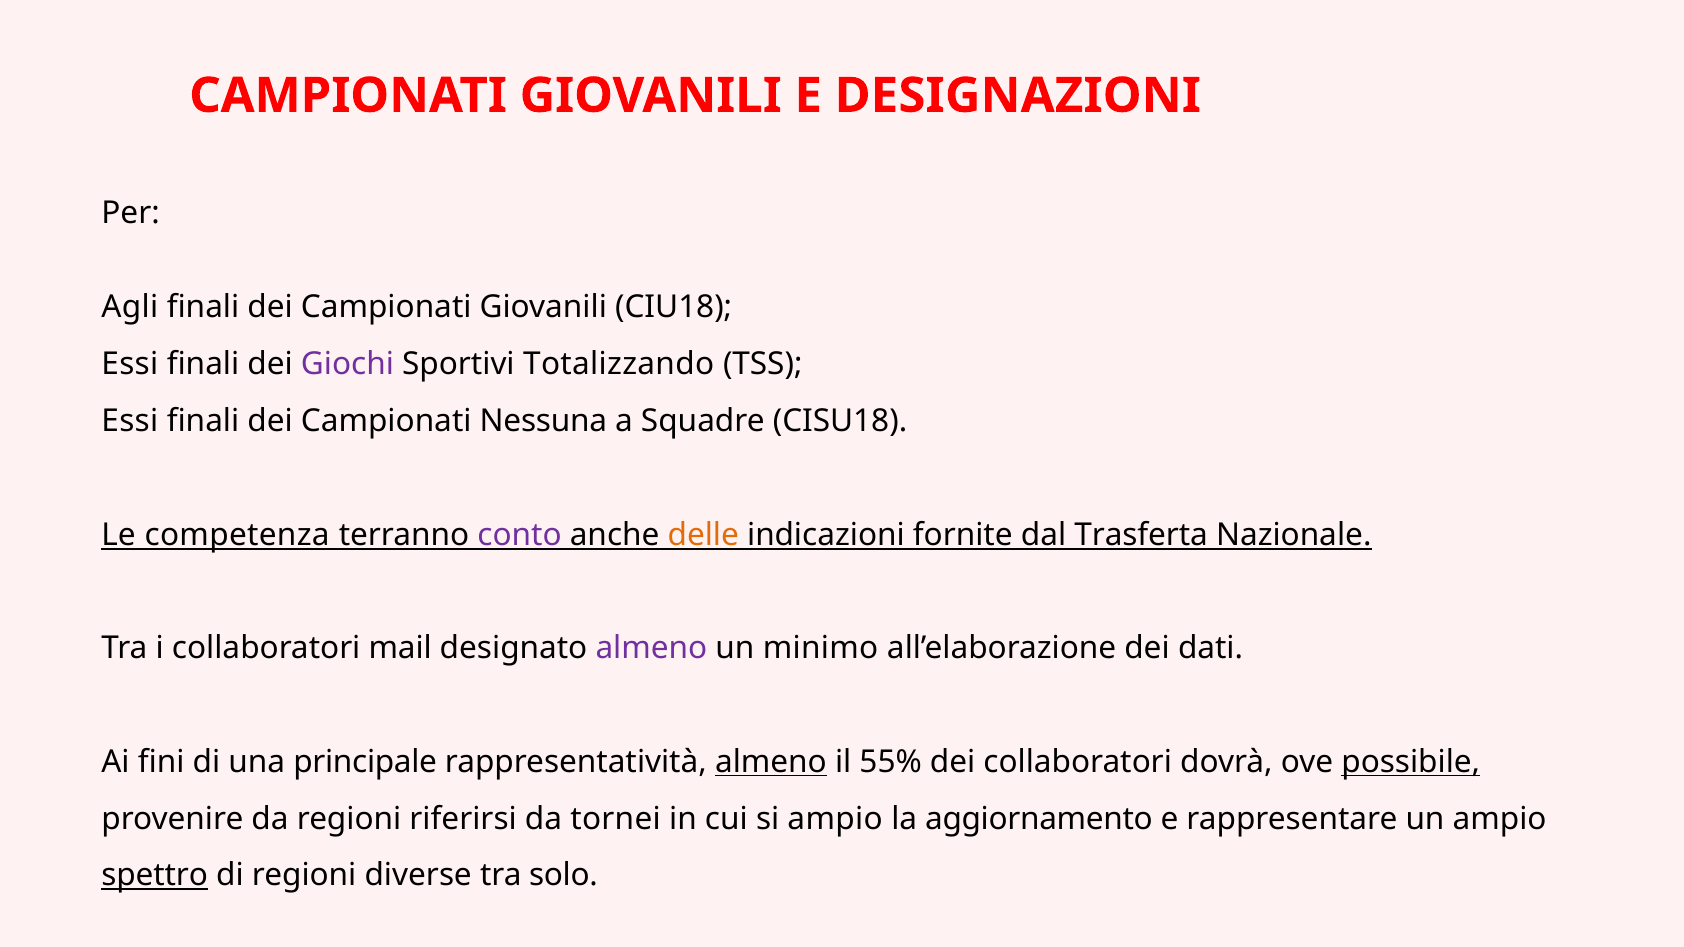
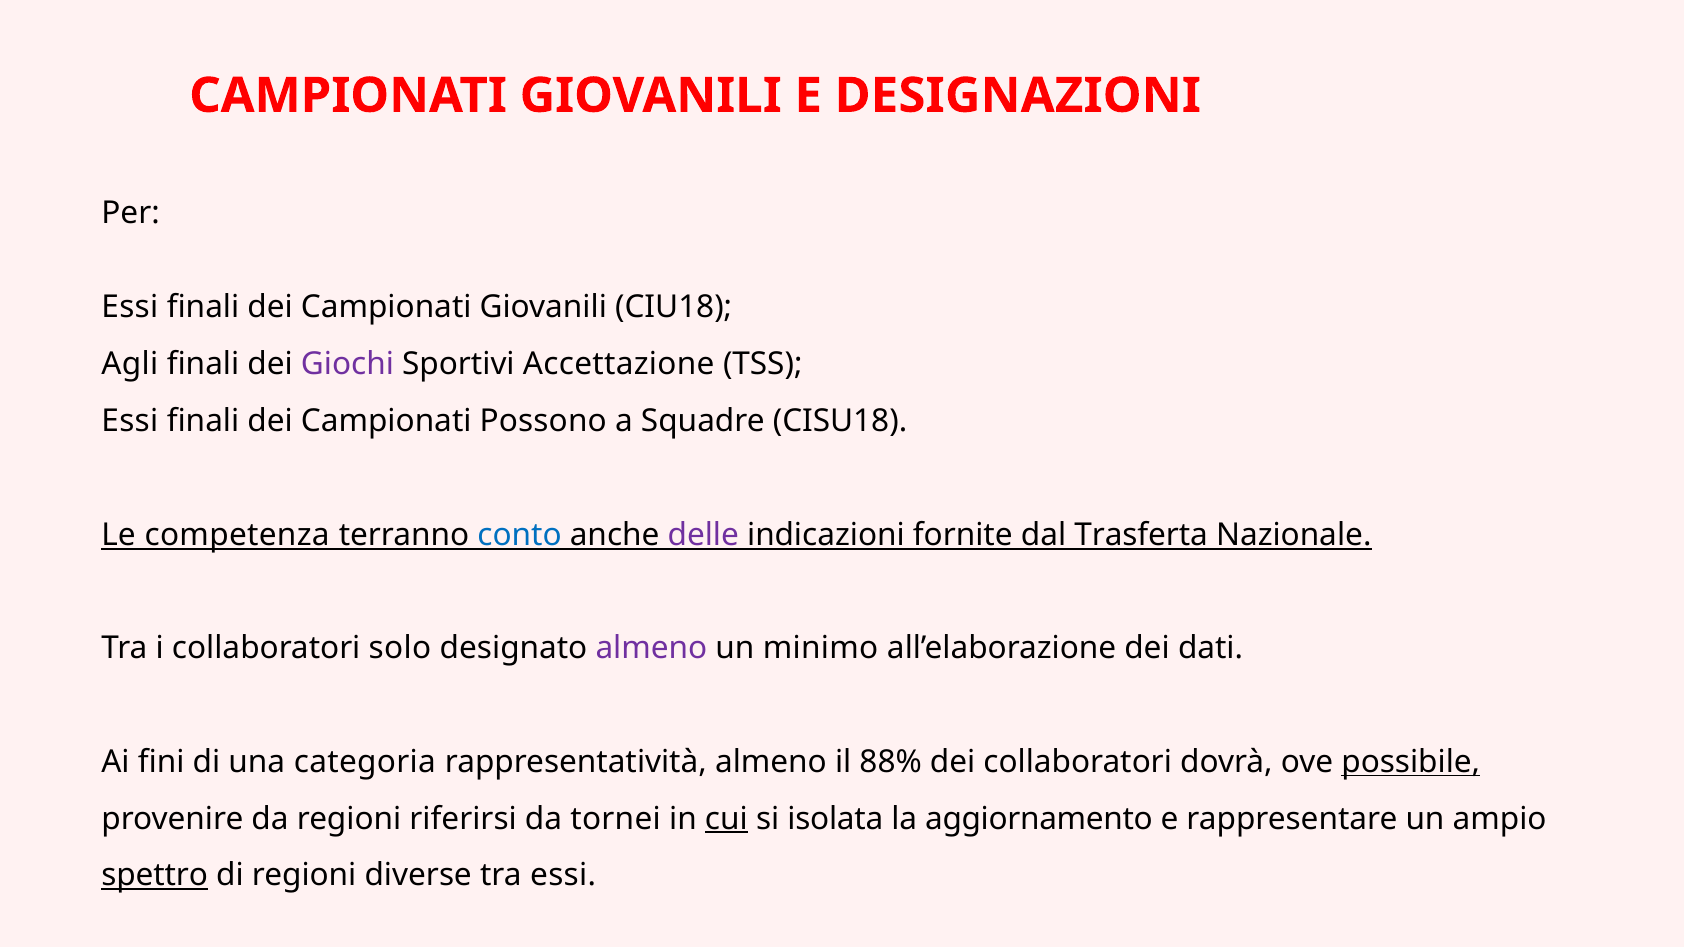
Agli: Agli -> Essi (130, 307)
Essi: Essi -> Agli (130, 364)
Totalizzando: Totalizzando -> Accettazione (619, 364)
Nessuna: Nessuna -> Possono (543, 421)
conto colour: purple -> blue (520, 535)
delle colour: orange -> purple (703, 535)
mail: mail -> solo (400, 648)
principale: principale -> categoria (365, 762)
almeno underline: present -> none (771, 762)
55%: 55% -> 88% (891, 762)
cui underline: none -> present (726, 819)
si ampio: ampio -> isolata (835, 819)
tra solo: solo -> essi (563, 876)
